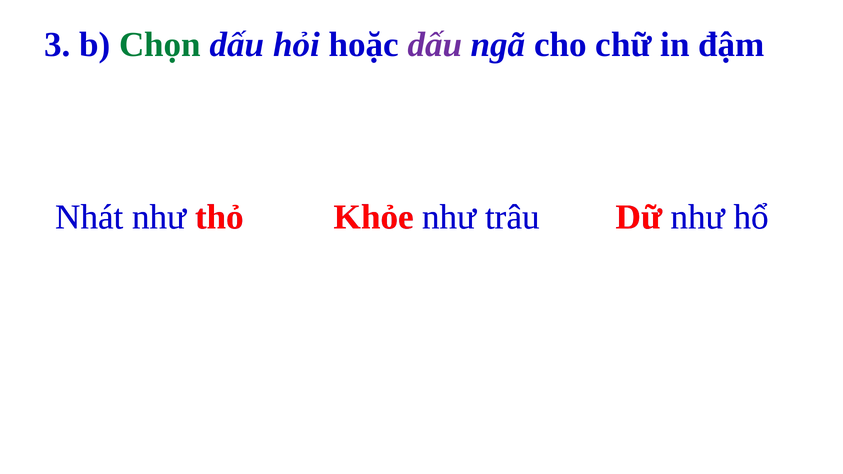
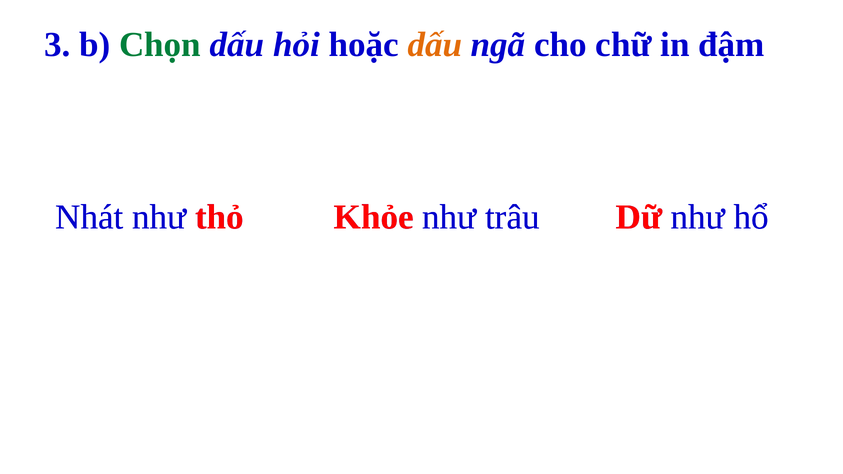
dấu colour: purple -> orange (435, 45)
